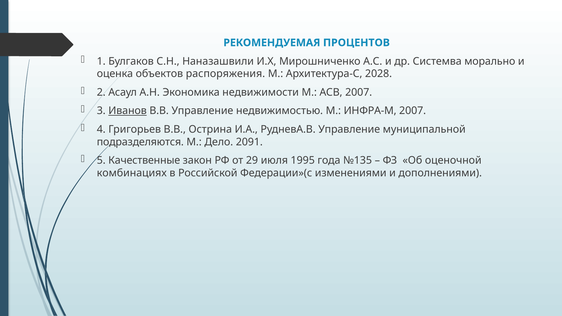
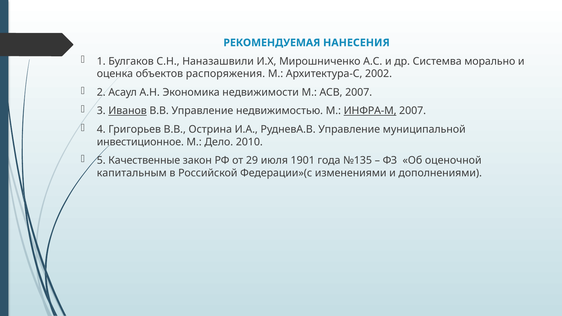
ПРОЦЕНТОВ: ПРОЦЕНТОВ -> НАНЕСЕНИЯ (356, 43)
2028: 2028 -> 2002 (379, 74)
ИНФРА-М underline: none -> present (370, 111)
подразделяются: подразделяются -> инвестиционное (140, 142)
2091: 2091 -> 2010 (249, 142)
1995: 1995 -> 1901 (303, 161)
комбинациях: комбинациях -> капитальным (132, 173)
